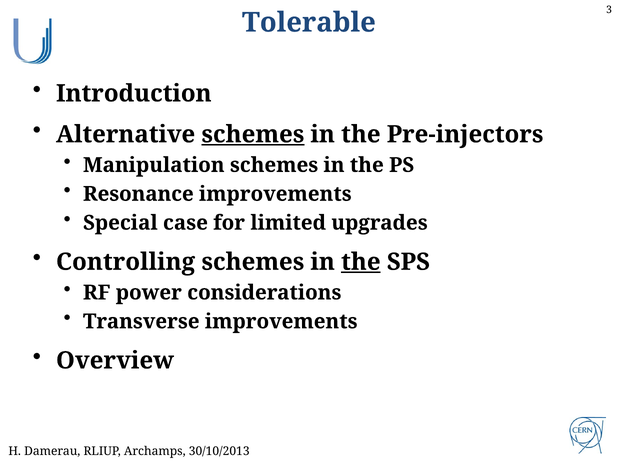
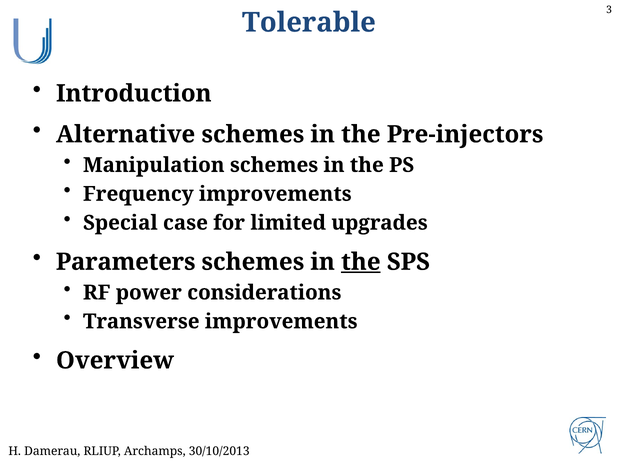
schemes underline: present -> none (253, 134)
Resonance: Resonance -> Frequency (138, 194)
Controlling: Controlling -> Parameters (126, 262)
